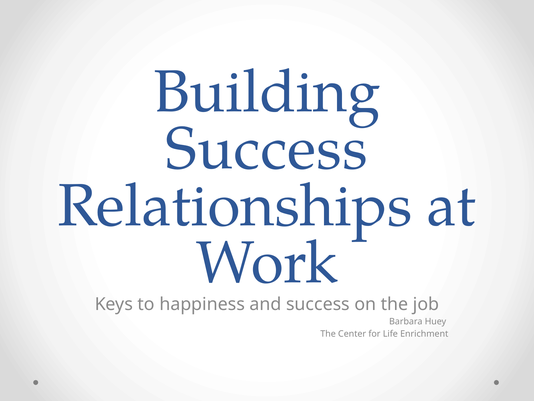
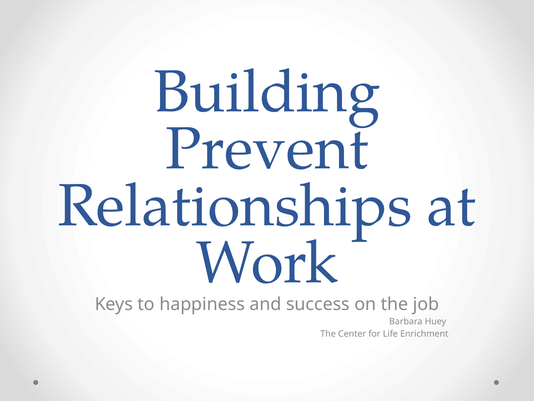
Success: Success -> Prevent (267, 149)
